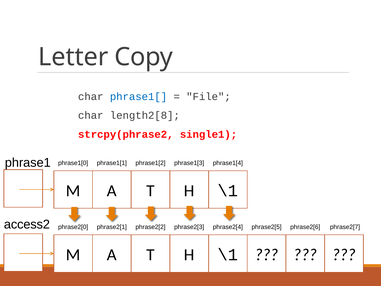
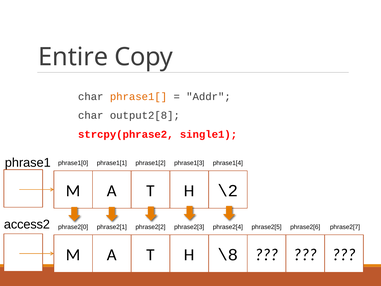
Letter: Letter -> Entire (73, 57)
phrase1[ colour: blue -> orange (139, 96)
File: File -> Addr (208, 96)
length2[8: length2[8 -> output2[8 (145, 115)
\1: \1 -> \2 (228, 191)
\1: \1 -> \8 (228, 255)
